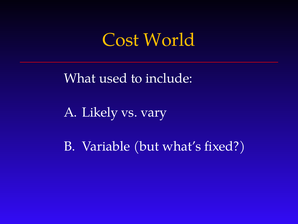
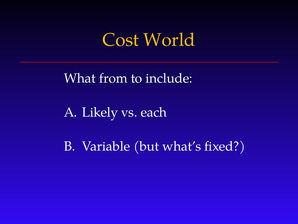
used: used -> from (113, 78)
vary: vary -> each (154, 112)
